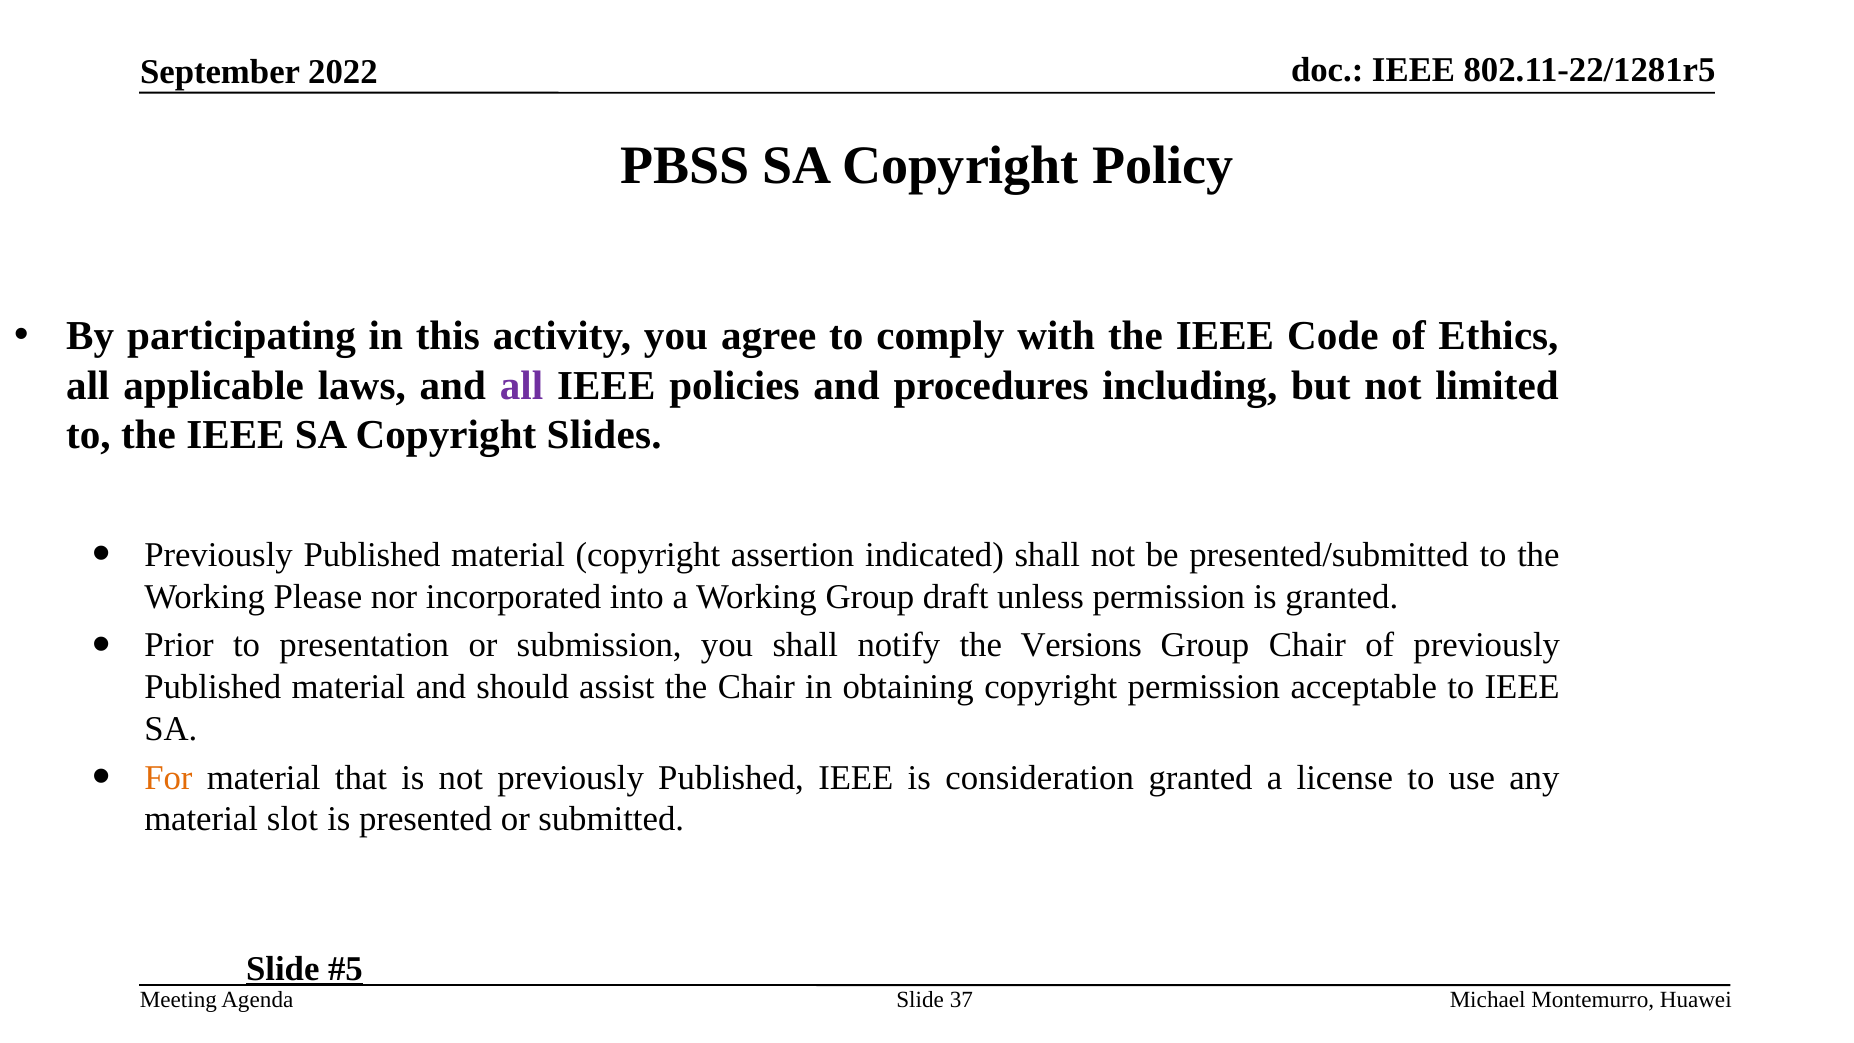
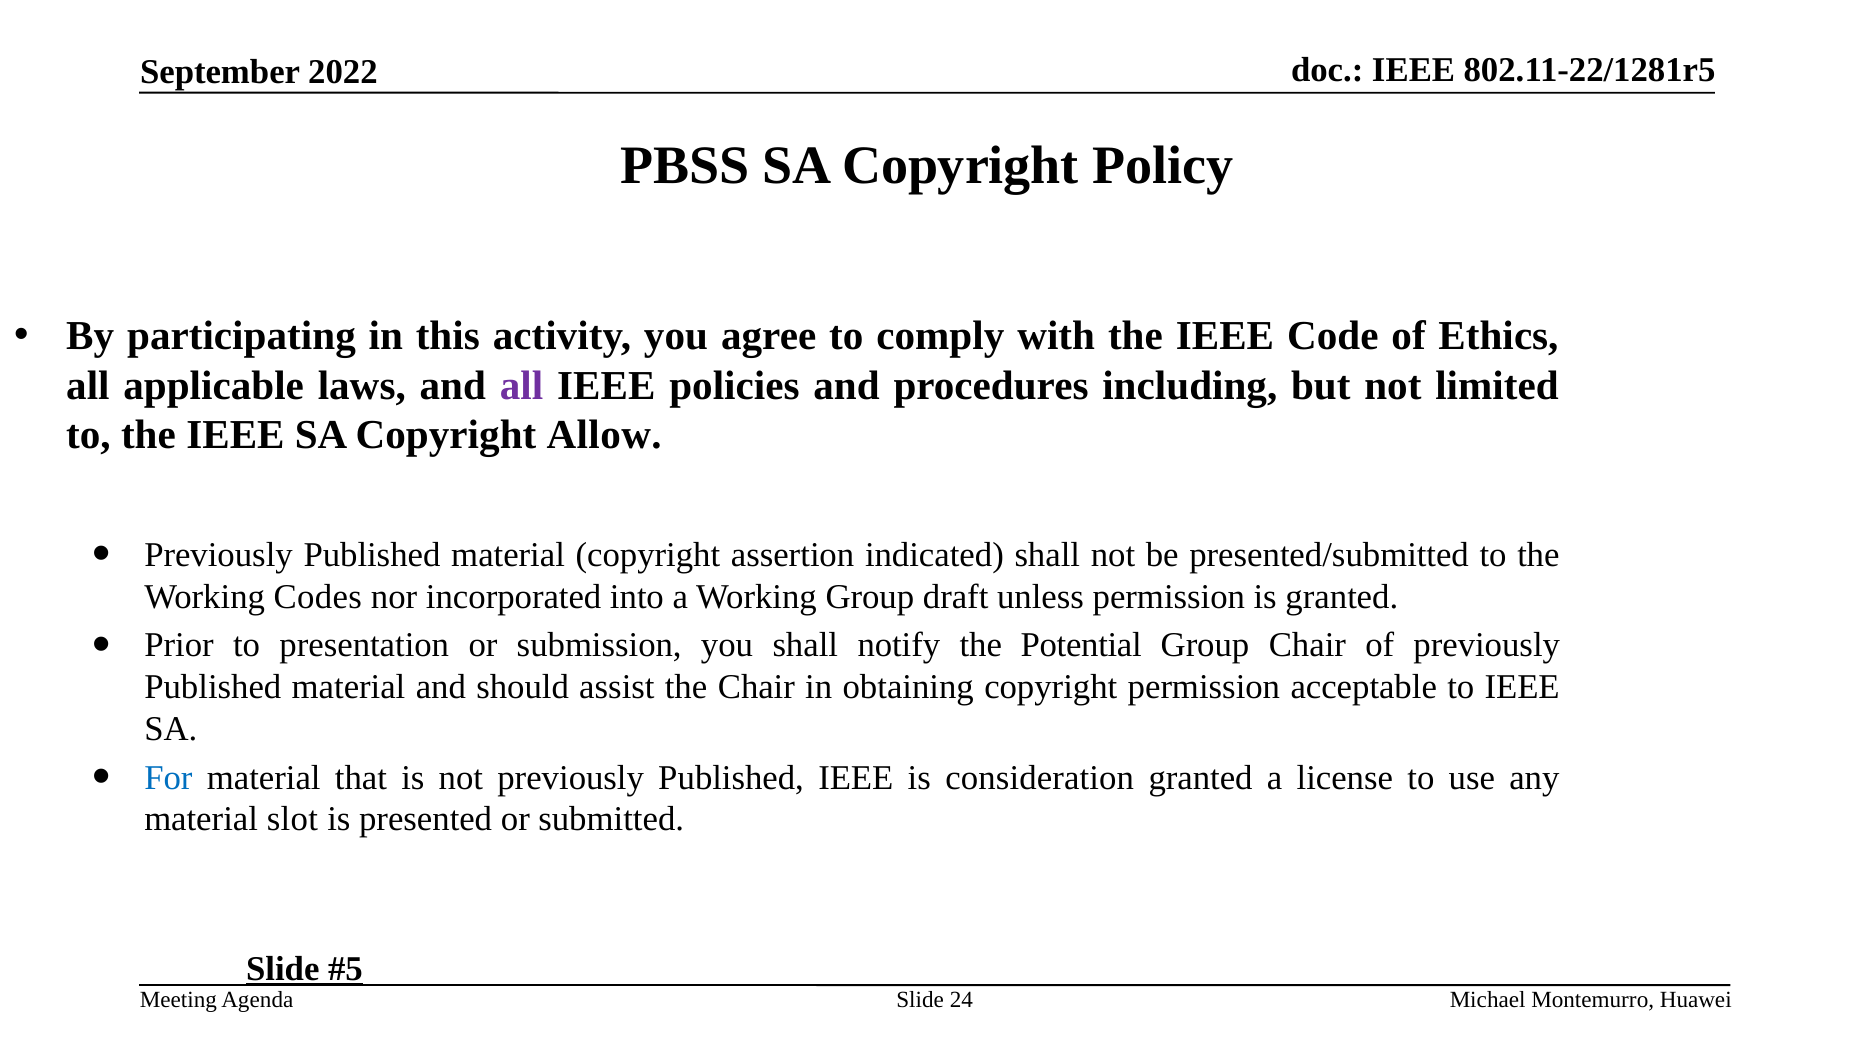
Slides: Slides -> Allow (604, 435)
Please: Please -> Codes (318, 597)
Versions: Versions -> Potential (1081, 645)
For colour: orange -> blue (168, 777)
37: 37 -> 24 (961, 1000)
